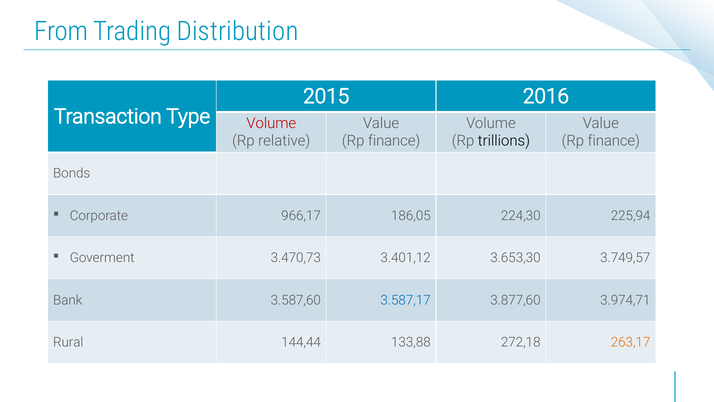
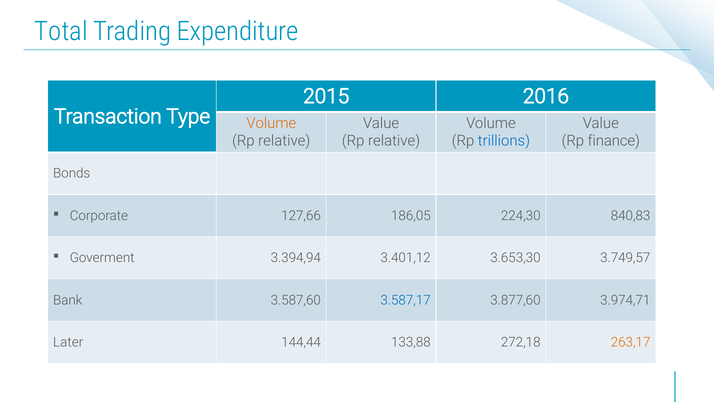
From: From -> Total (61, 31)
Distribution: Distribution -> Expenditure (238, 31)
Volume colour: red -> orange (271, 123)
finance: finance -> relative (394, 141)
trillions colour: black -> blue (504, 141)
966,17: 966,17 -> 127,66 (301, 215)
225,94: 225,94 -> 840,83 (631, 215)
3.470,73: 3.470,73 -> 3.394,94 (296, 258)
Rural: Rural -> Later (68, 342)
